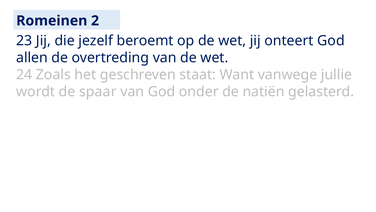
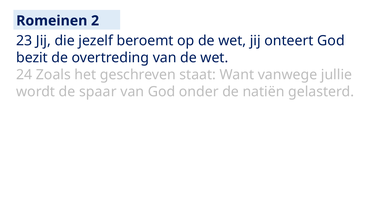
allen: allen -> bezit (32, 58)
